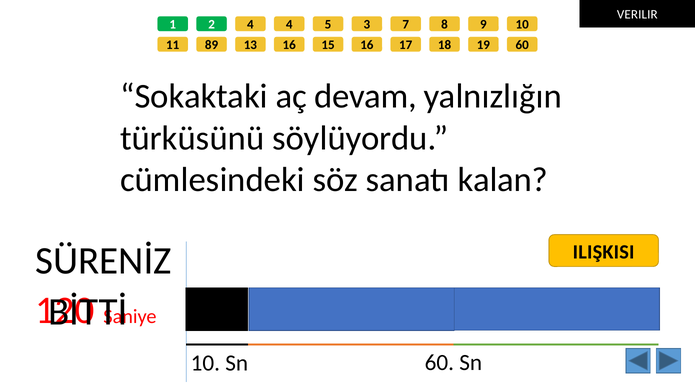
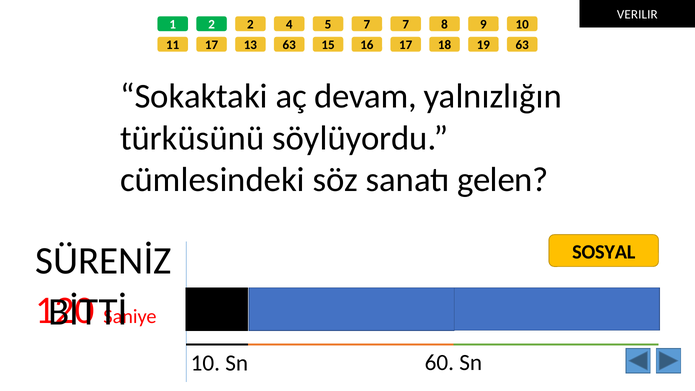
2 4: 4 -> 2 (250, 25)
5 3: 3 -> 7 (367, 25)
11 89: 89 -> 17 (212, 45)
13 16: 16 -> 63 (289, 45)
19 60: 60 -> 63 (522, 45)
kalan: kalan -> gelen (503, 180)
ILIŞKISI: ILIŞKISI -> SOSYAL (604, 252)
